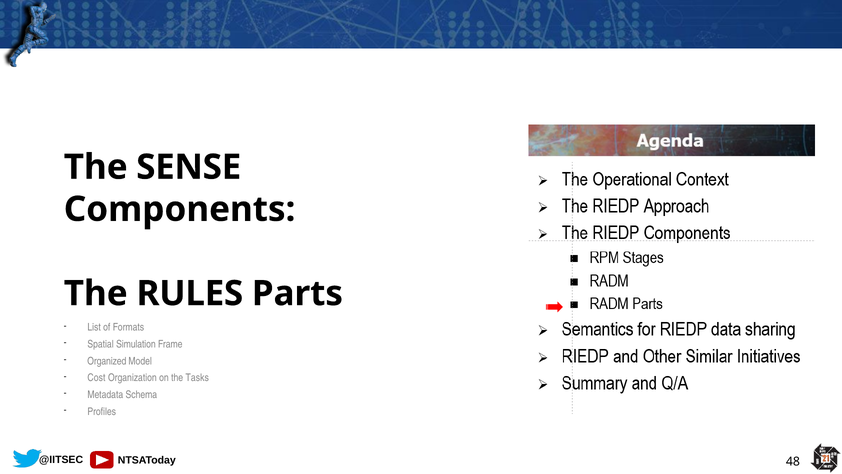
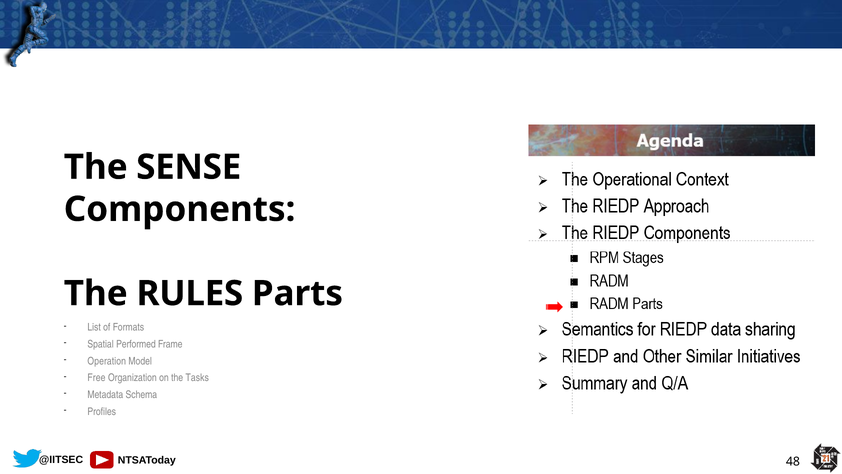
Simulation: Simulation -> Performed (136, 344)
Organized: Organized -> Operation (107, 361)
Cost: Cost -> Free (96, 378)
